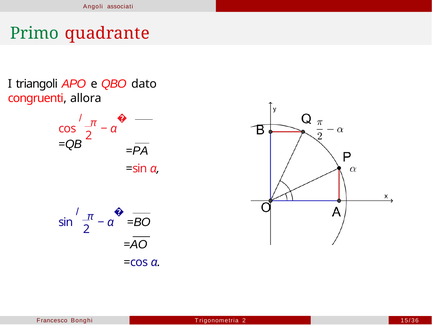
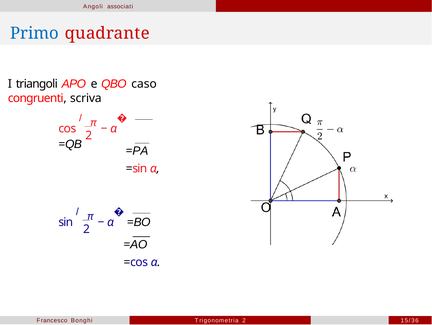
Primo colour: green -> blue (35, 33)
dato: dato -> caso (144, 84)
allora: allora -> scriva (86, 98)
